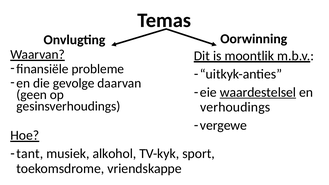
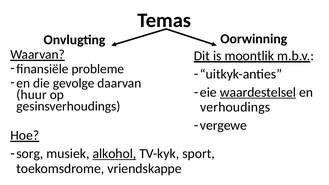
geen: geen -> huur (32, 95)
tant: tant -> sorg (30, 154)
alkohol underline: none -> present (114, 154)
